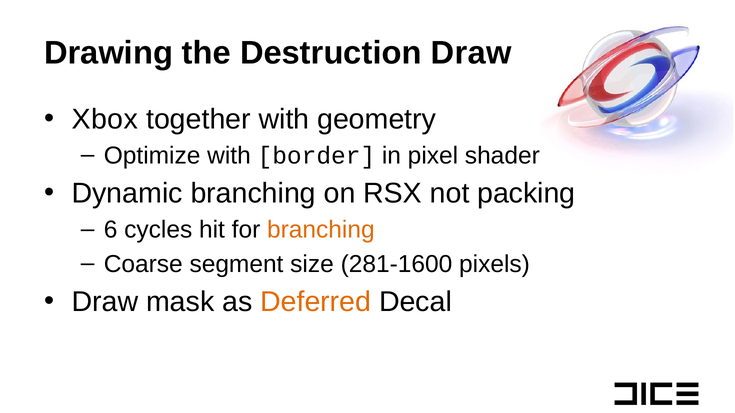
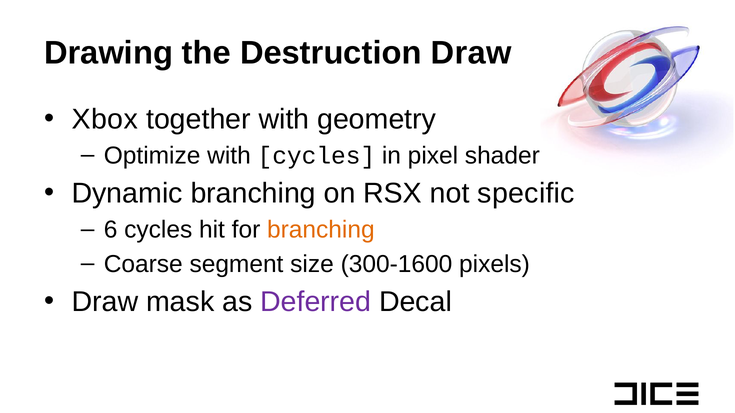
with border: border -> cycles (316, 156)
packing: packing -> specific (526, 194)
281-1600: 281-1600 -> 300-1600 (396, 264)
Deferred colour: orange -> purple (316, 302)
